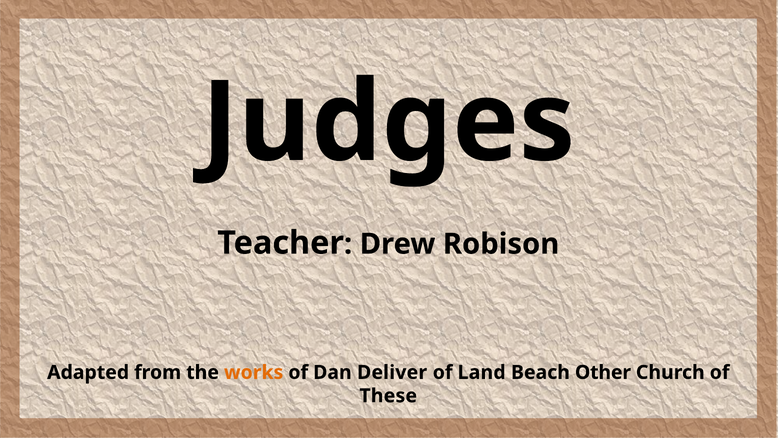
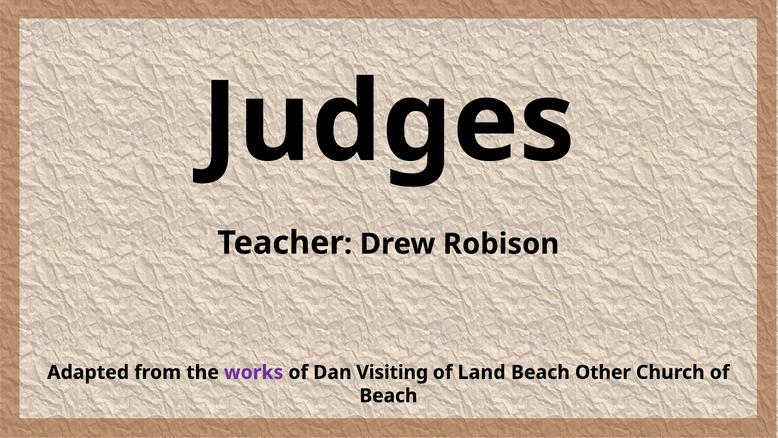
works colour: orange -> purple (254, 372)
Deliver: Deliver -> Visiting (392, 372)
These: These -> Beach (388, 395)
